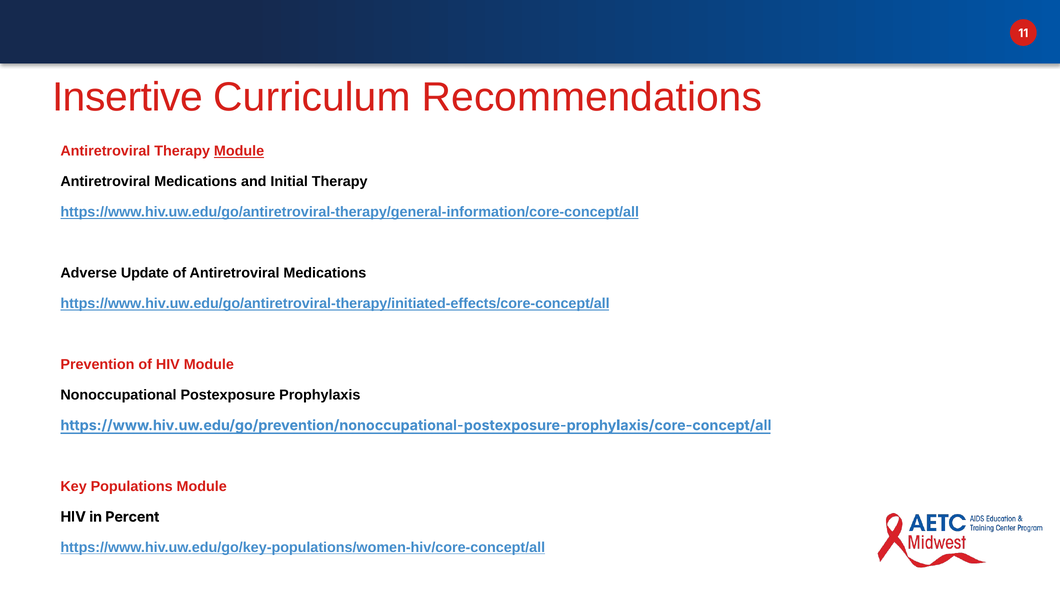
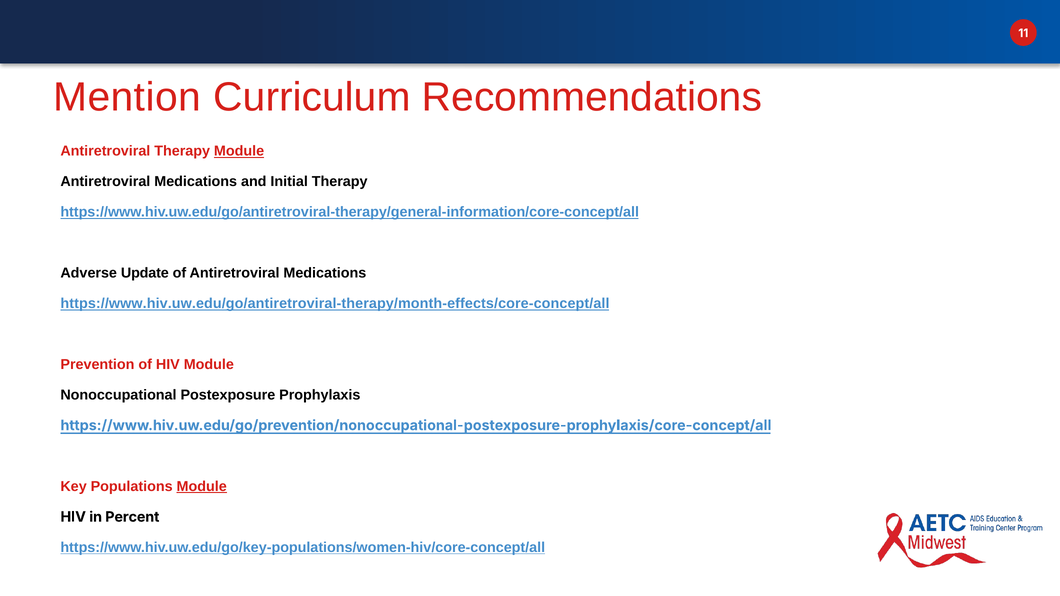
Insertive: Insertive -> Mention (127, 97)
https://www.hiv.uw.edu/go/antiretroviral-therapy/initiated-effects/core-concept/all: https://www.hiv.uw.edu/go/antiretroviral-therapy/initiated-effects/core-concept/all -> https://www.hiv.uw.edu/go/antiretroviral-therapy/month-effects/core-concept/all (335, 304)
Module underline: none -> present (202, 487)
